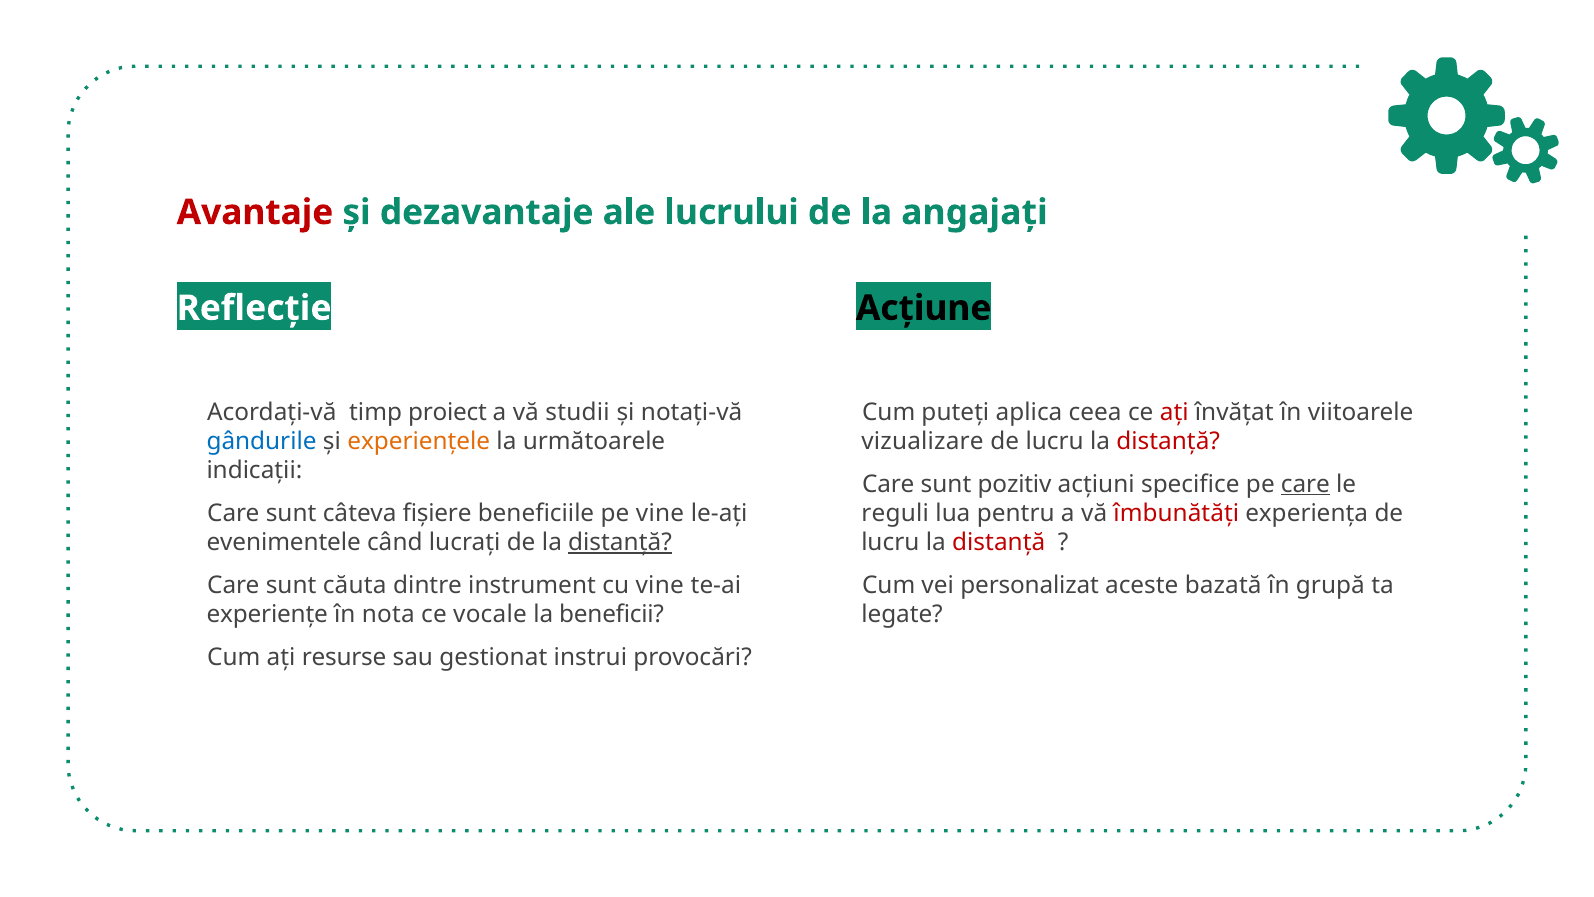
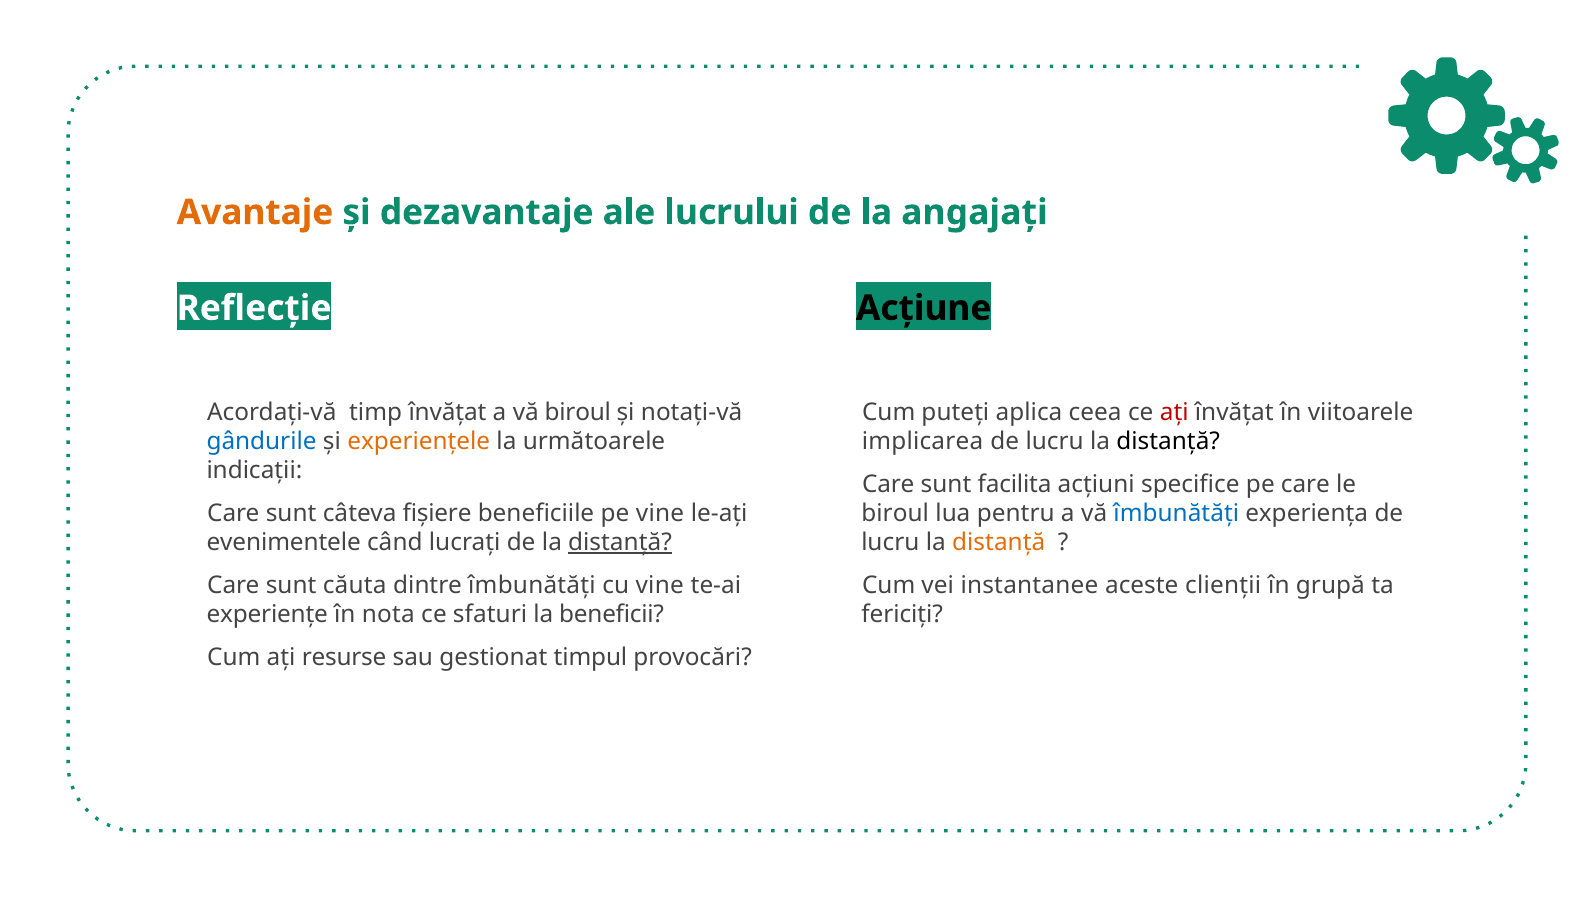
Avantaje colour: red -> orange (255, 212)
timp proiect: proiect -> învățat (447, 412)
vă studii: studii -> biroul (578, 412)
vizualizare: vizualizare -> implicarea (923, 441)
distanță colour: red -> black (1168, 441)
pozitiv: pozitiv -> facilita (1015, 484)
care underline: present -> none (1305, 484)
reguli: reguli -> biroul (895, 513)
îmbunătăți colour: red -> blue (1176, 513)
distanță colour: red -> orange (999, 542)
dintre instrument: instrument -> îmbunătăți (532, 585)
personalizat: personalizat -> instantanee (1029, 585)
bazată: bazată -> clienții (1223, 585)
vocale: vocale -> sfaturi (490, 614)
legate: legate -> fericiți (902, 614)
instrui: instrui -> timpul (590, 657)
